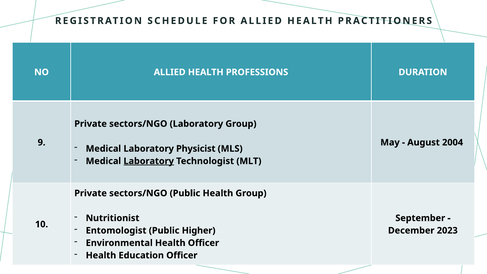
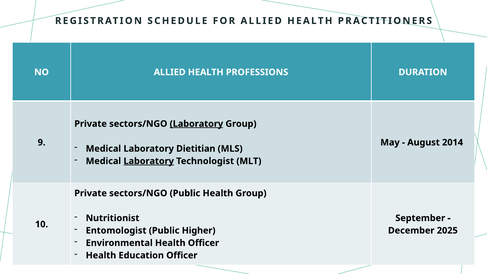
Laboratory underline: none -> present (196, 124)
2004: 2004 -> 2014 (453, 142)
Physicist: Physicist -> Dietitian (196, 149)
2023: 2023 -> 2025 (447, 230)
